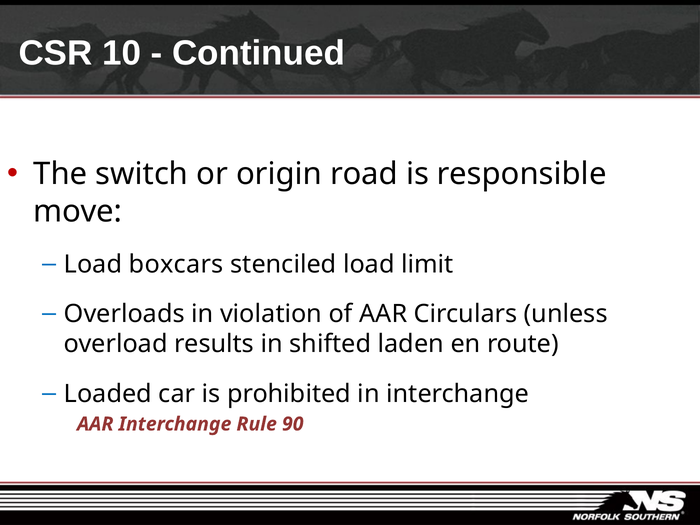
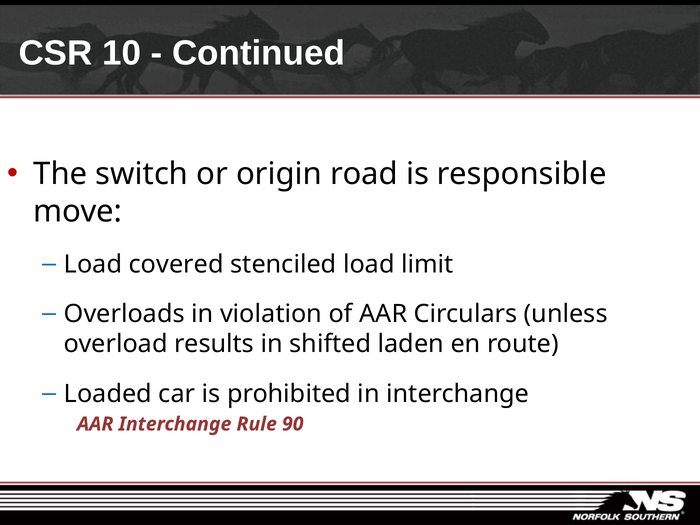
boxcars: boxcars -> covered (176, 264)
